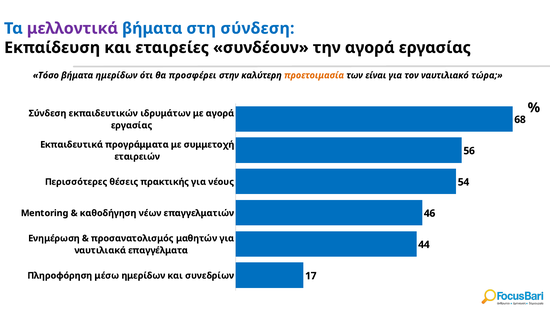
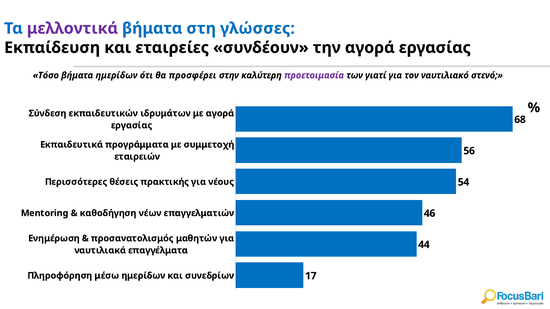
στη σύνδεση: σύνδεση -> γλώσσες (257, 28)
προετοιμασία colour: orange -> purple (314, 75)
είναι: είναι -> γιατί (376, 75)
τώρα: τώρα -> στενό (487, 75)
